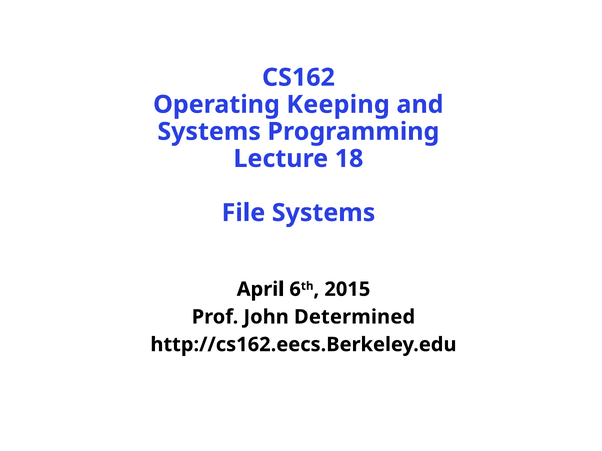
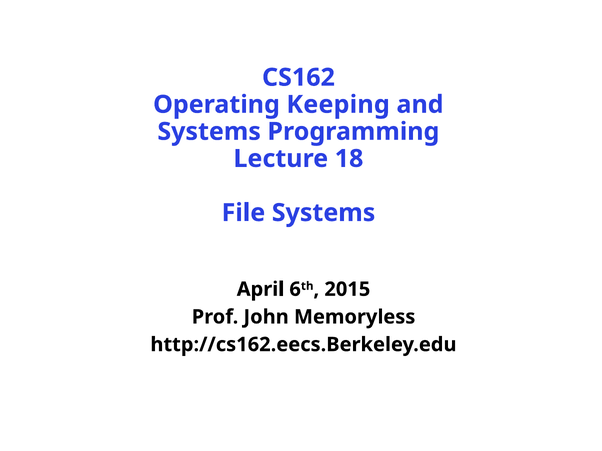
Determined: Determined -> Memoryless (355, 317)
